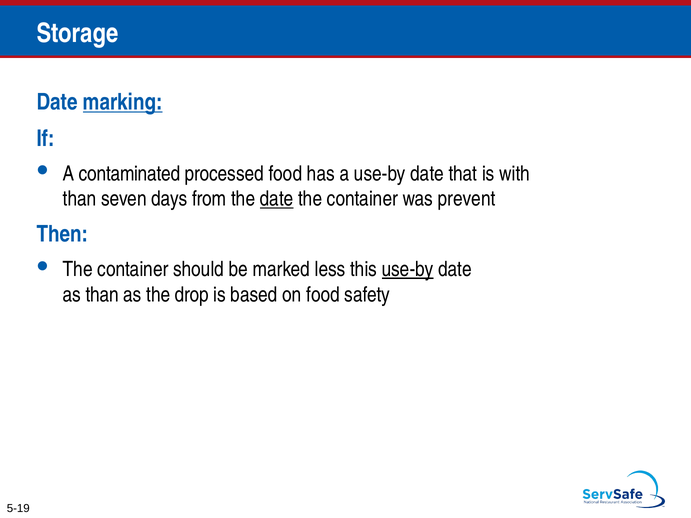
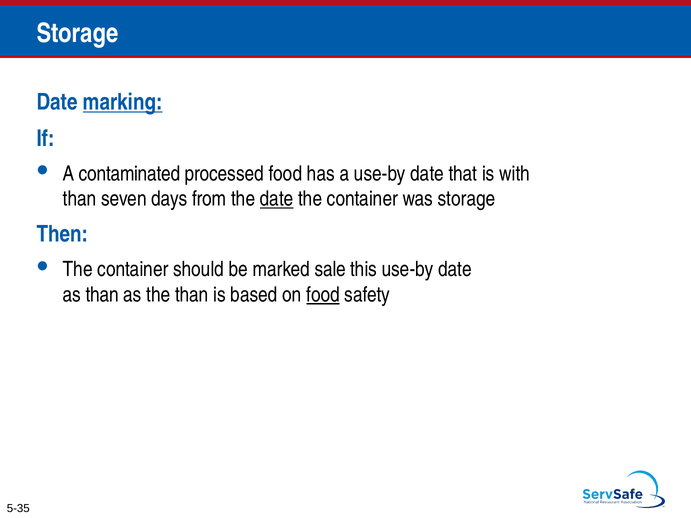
was prevent: prevent -> storage (467, 199)
less: less -> sale (330, 269)
use-by underline: present -> none (408, 269)
the drop: drop -> than (192, 295)
food underline: none -> present (323, 295)
5-19: 5-19 -> 5-35 (18, 509)
